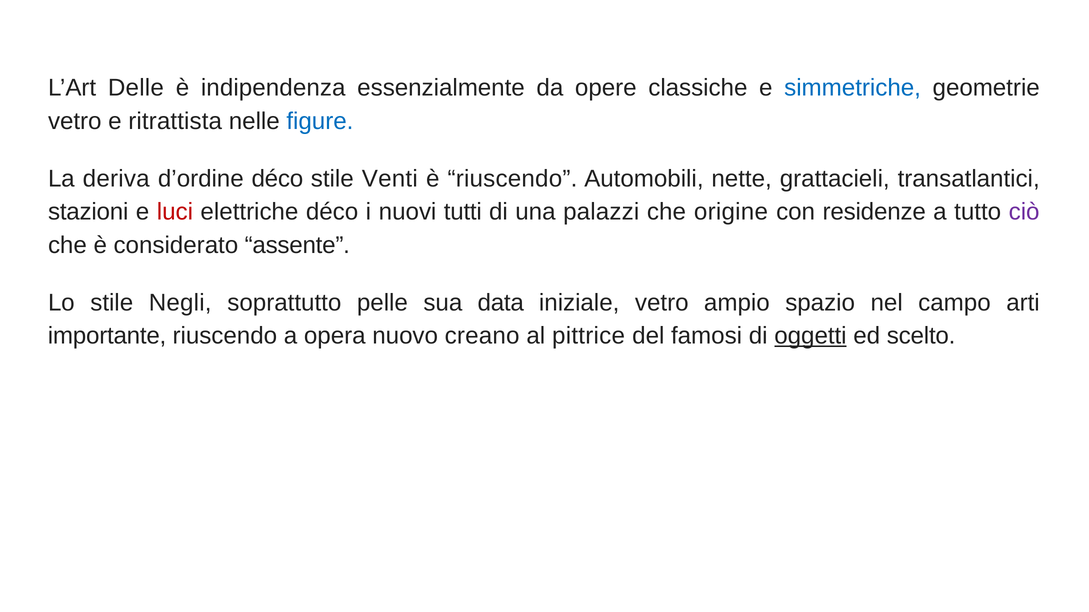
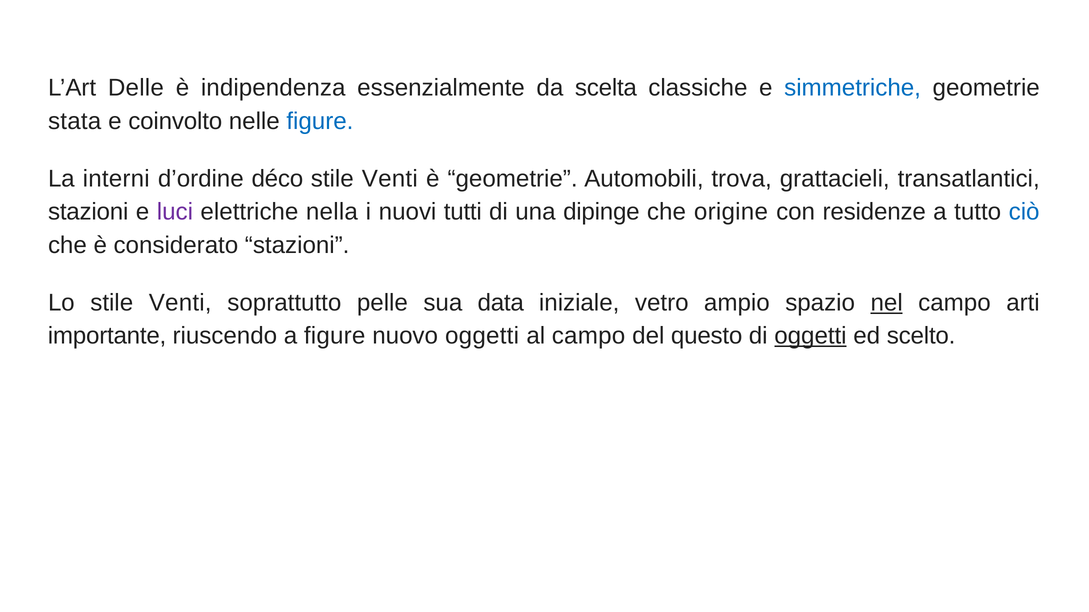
opere: opere -> scelta (606, 88)
vetro: vetro -> stata (75, 121)
ritrattista: ritrattista -> coinvolto (175, 121)
deriva: deriva -> interni (116, 179)
è riuscendo: riuscendo -> geometrie (513, 179)
nette: nette -> trova (742, 179)
luci colour: red -> purple (175, 212)
elettriche déco: déco -> nella (332, 212)
palazzi: palazzi -> dipinge (601, 212)
ciò colour: purple -> blue (1024, 212)
considerato assente: assente -> stazioni (297, 245)
Lo stile Negli: Negli -> Venti (180, 303)
nel underline: none -> present (887, 303)
a opera: opera -> figure (335, 336)
nuovo creano: creano -> oggetti (482, 336)
al pittrice: pittrice -> campo (589, 336)
famosi: famosi -> questo (707, 336)
